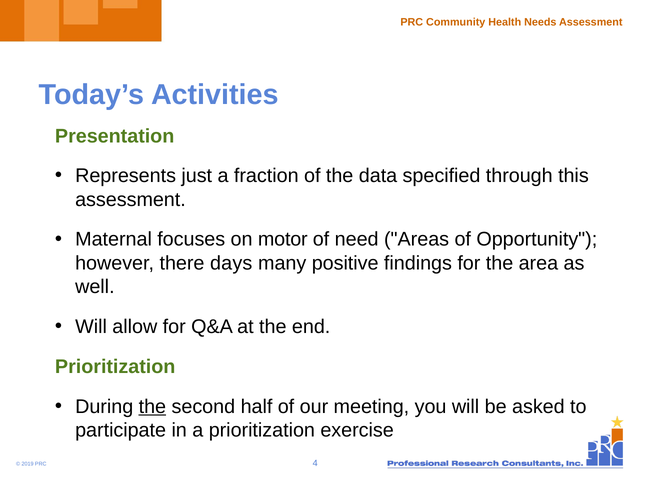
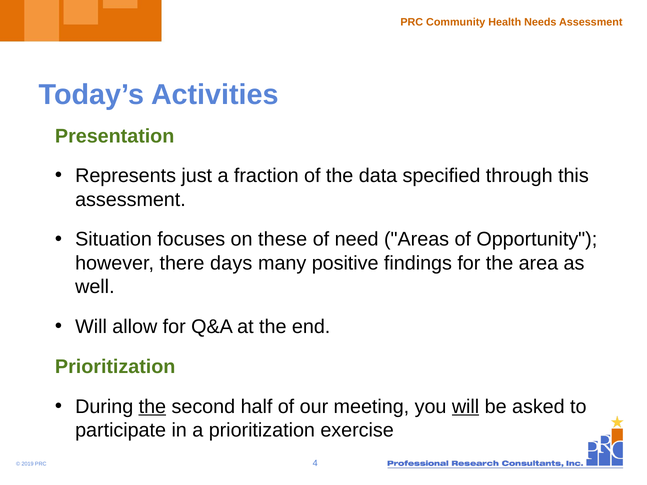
Maternal: Maternal -> Situation (114, 240)
motor: motor -> these (283, 240)
will underline: none -> present (466, 407)
